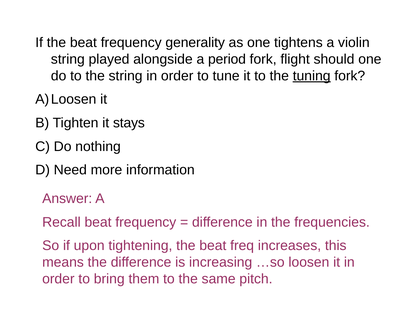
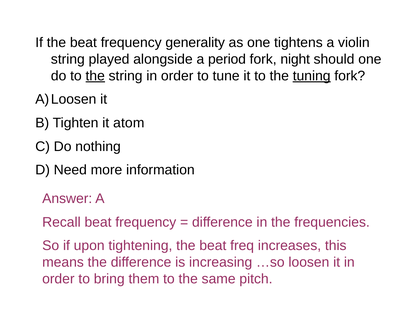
flight: flight -> night (295, 59)
the underline: none -> present (95, 76)
stays: stays -> atom (129, 123)
